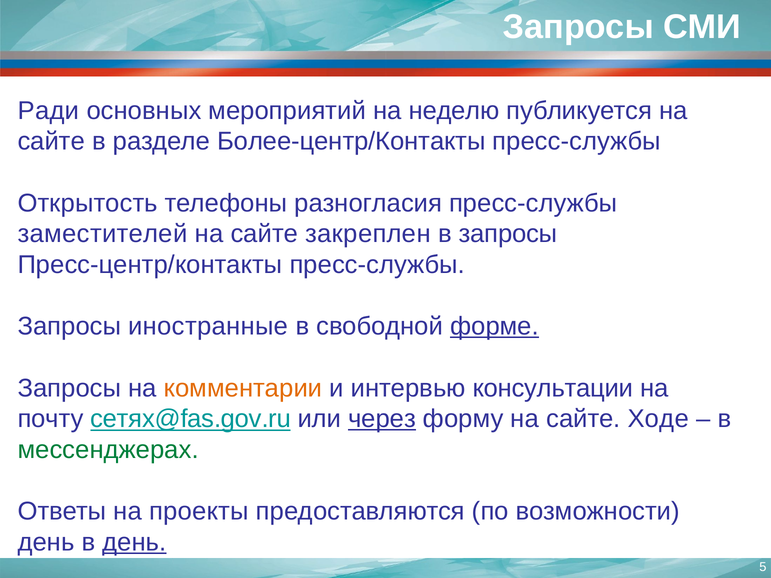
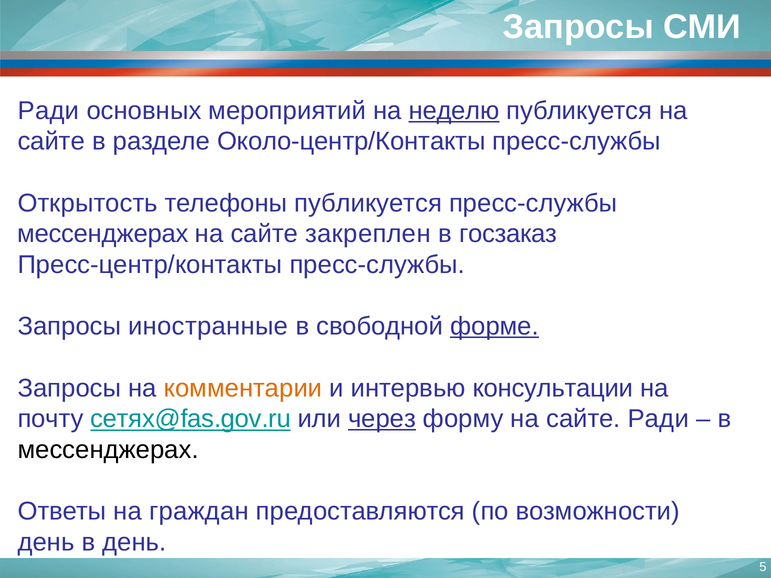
неделю underline: none -> present (454, 111)
Более-центр/Контакты: Более-центр/Контакты -> Около-центр/Контакты (351, 141)
телефоны разногласия: разногласия -> публикуется (368, 203)
заместителей: заместителей -> мессенджерах (103, 234)
в запросы: запросы -> госзаказ (508, 234)
сайте Ходе: Ходе -> Ради (658, 419)
мессенджерах colour: green -> black (108, 450)
проекты: проекты -> граждан (199, 512)
день underline: present -> none (134, 542)
